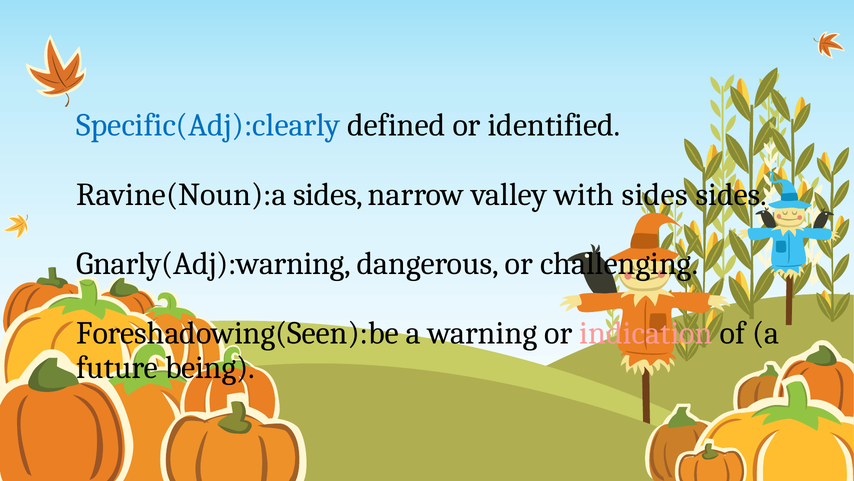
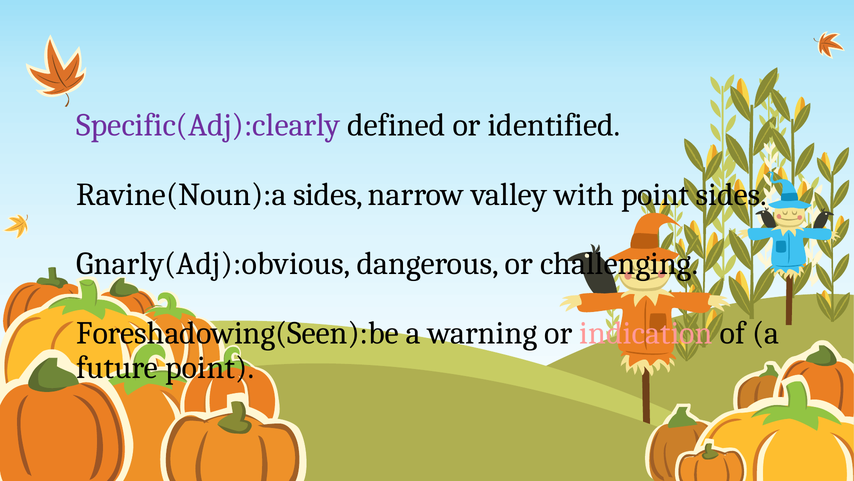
Specific(Adj):clearly colour: blue -> purple (208, 125)
with sides: sides -> point (655, 194)
Gnarly(Adj):warning: Gnarly(Adj):warning -> Gnarly(Adj):obvious (213, 264)
future being: being -> point (210, 367)
